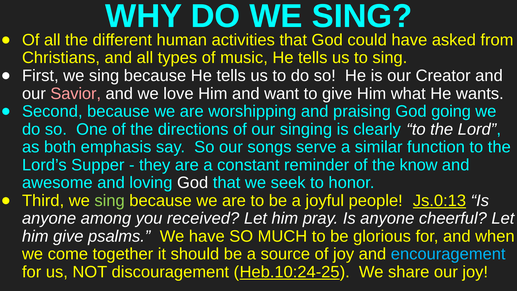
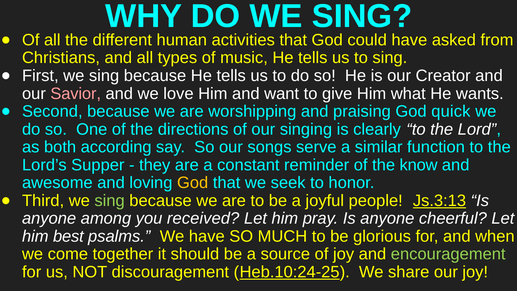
going: going -> quick (451, 111)
emphasis: emphasis -> according (116, 147)
God colour: white -> yellow (193, 183)
Js.0:13: Js.0:13 -> Js.3:13 (439, 200)
him give: give -> best (68, 236)
encouragement colour: light blue -> light green (448, 254)
